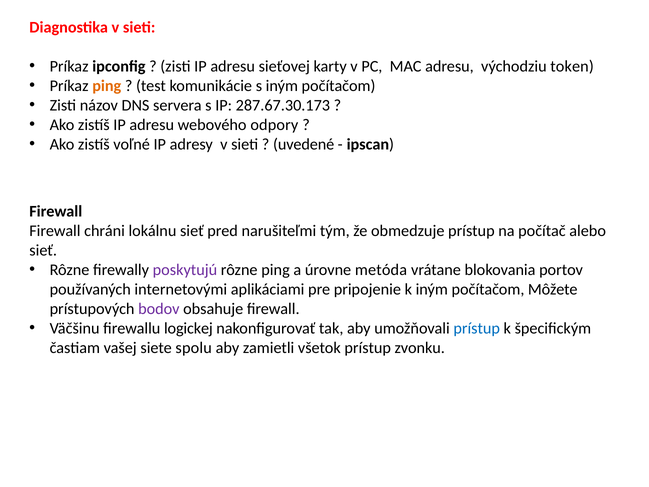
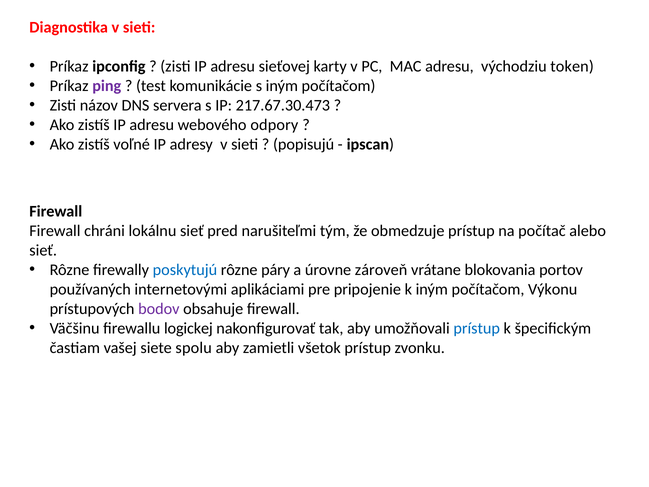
ping colour: orange -> purple (107, 86)
287.67.30.173: 287.67.30.173 -> 217.67.30.473 (283, 105)
uvedené: uvedené -> popisujú (304, 144)
poskytujú colour: purple -> blue (185, 270)
rôzne ping: ping -> páry (276, 270)
metóda: metóda -> zároveň (381, 270)
Môžete: Môžete -> Výkonu (553, 289)
